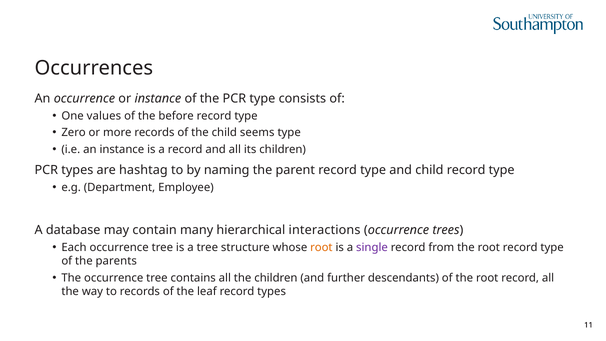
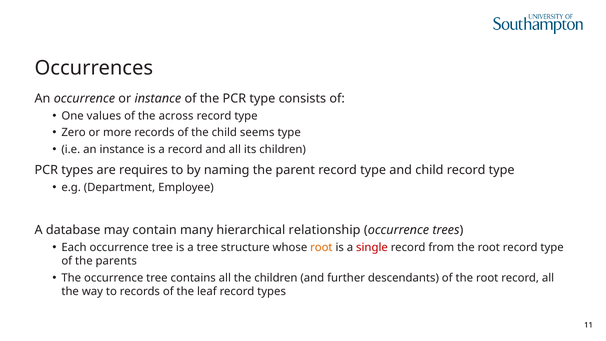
before: before -> across (176, 116)
hashtag: hashtag -> requires (143, 170)
interactions: interactions -> relationship (325, 230)
single colour: purple -> red (372, 247)
